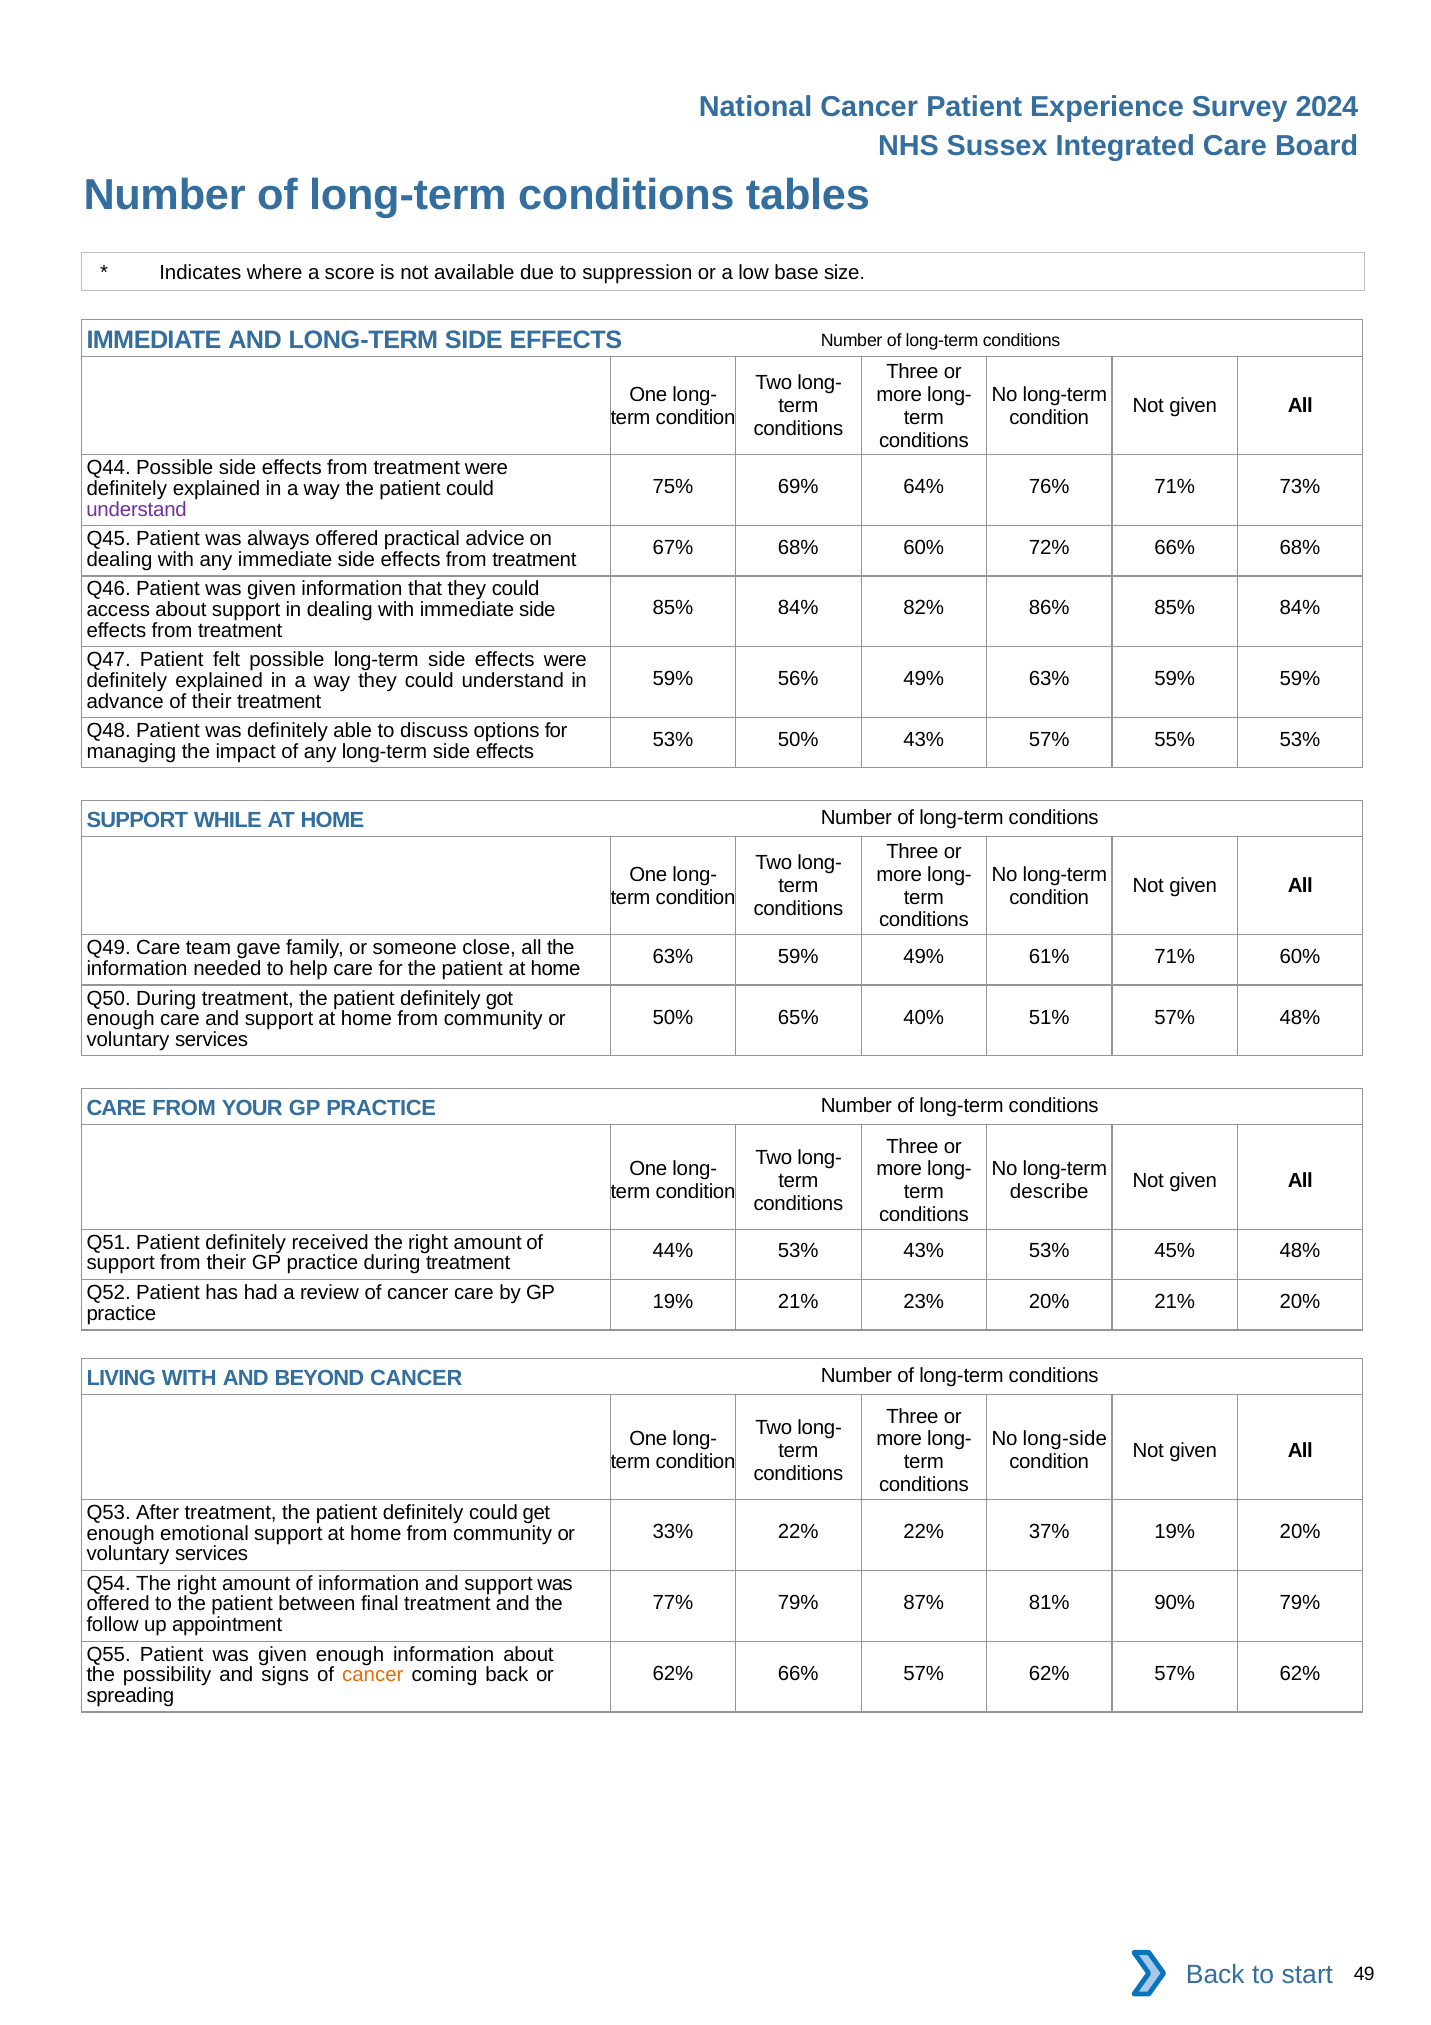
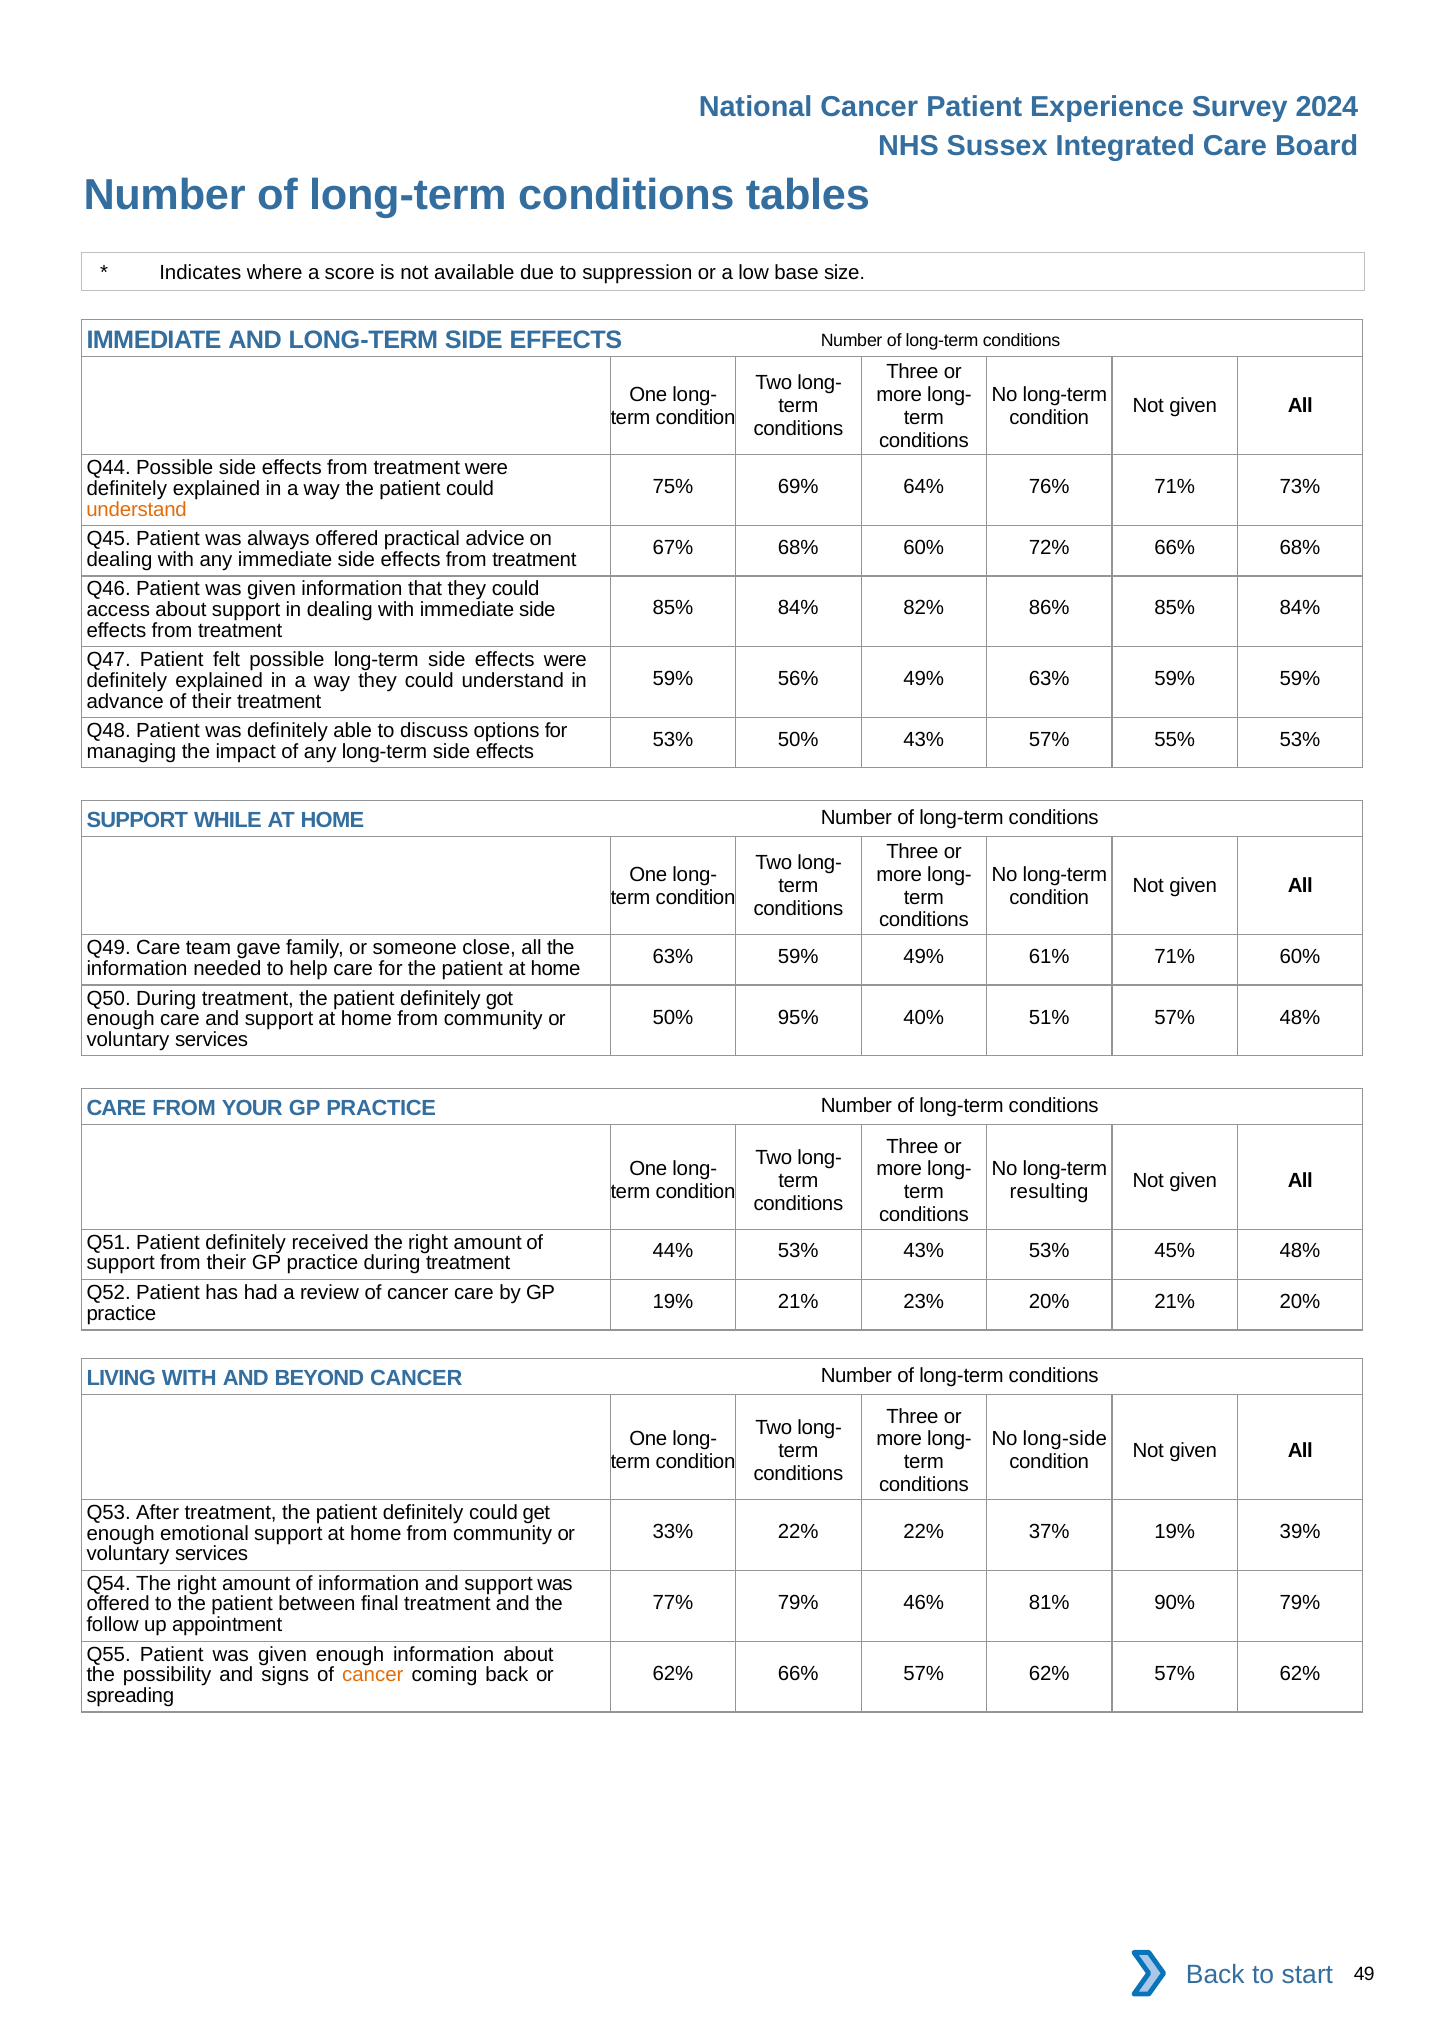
understand colour: purple -> orange (137, 509)
65%: 65% -> 95% (798, 1017)
describe: describe -> resulting (1049, 1192)
19% 20%: 20% -> 39% (1300, 1532)
87%: 87% -> 46% (924, 1603)
